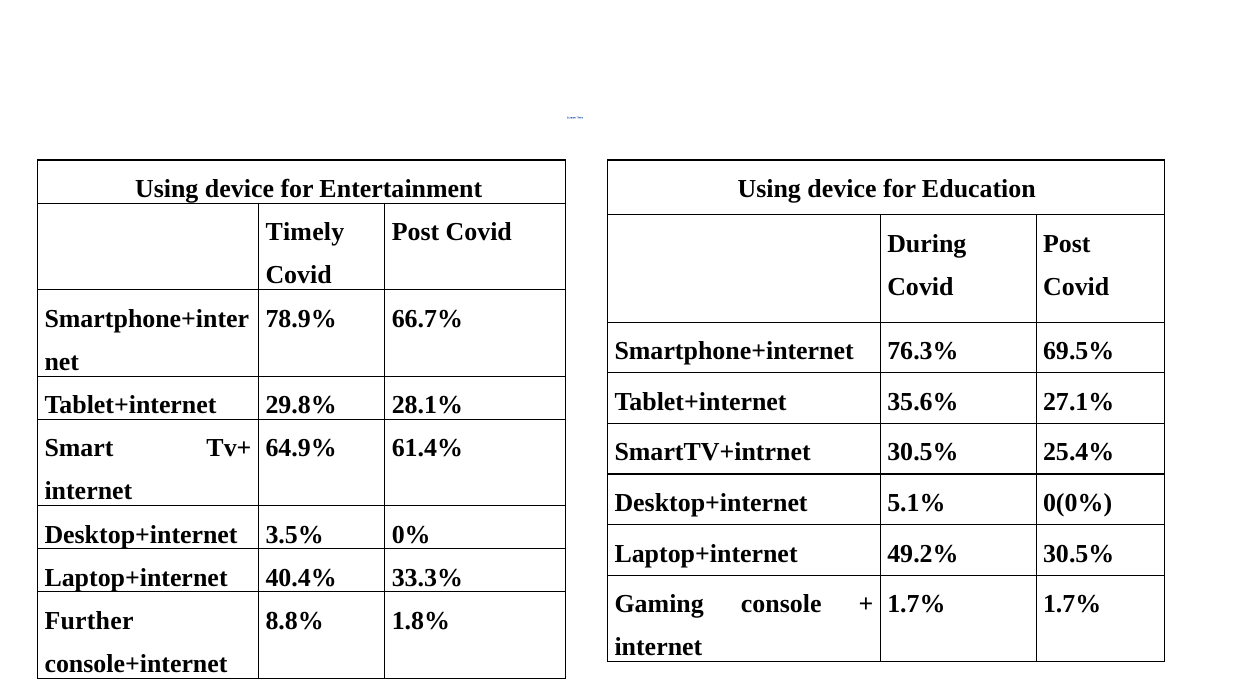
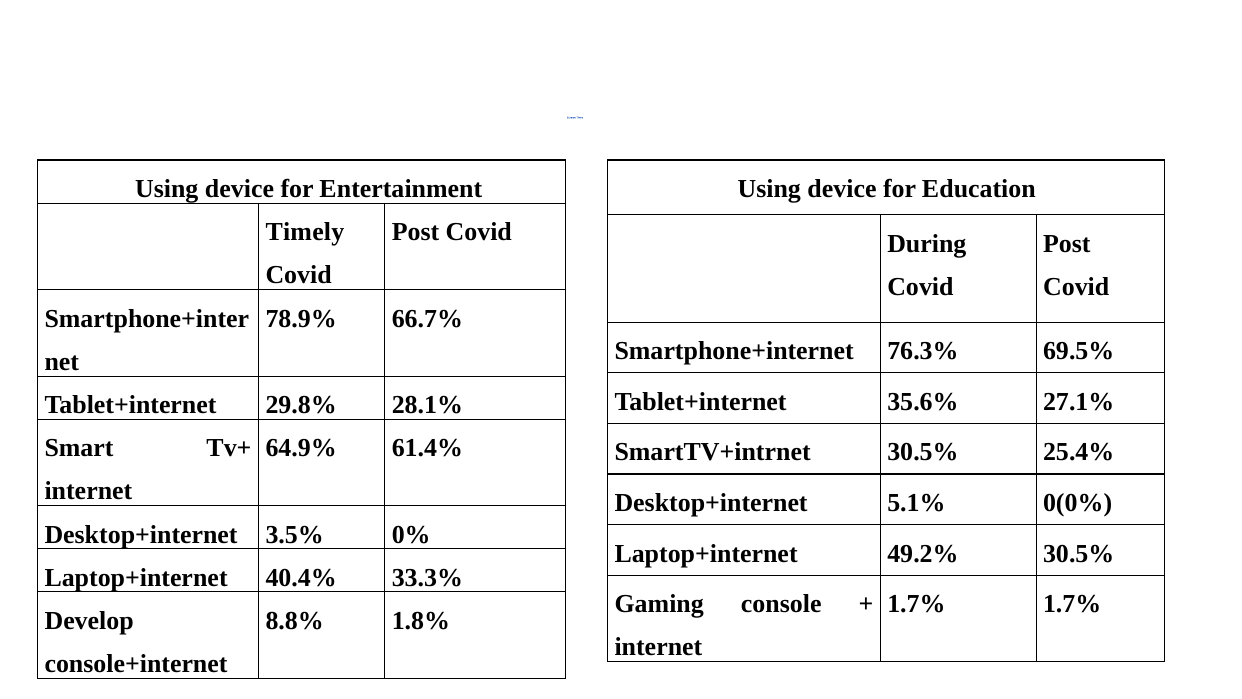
Further: Further -> Develop (89, 620)
